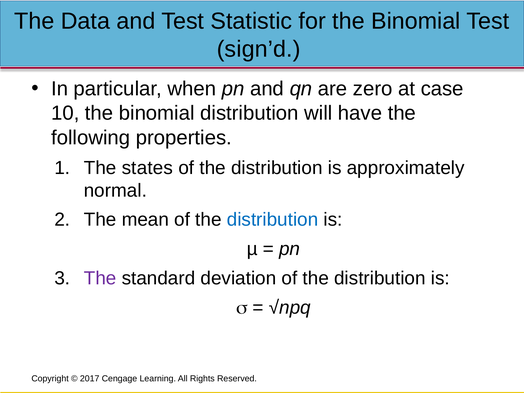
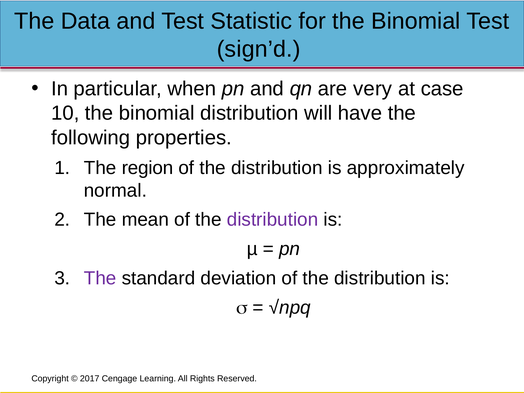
zero: zero -> very (373, 89)
states: states -> region (148, 168)
distribution colour: blue -> purple (273, 220)
